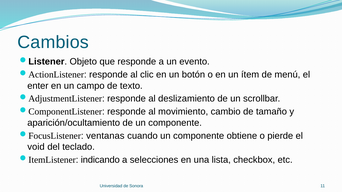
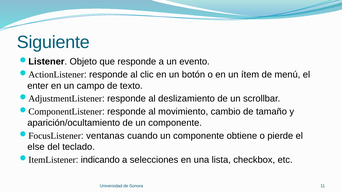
Cambios: Cambios -> Siguiente (53, 42)
void: void -> else (36, 147)
